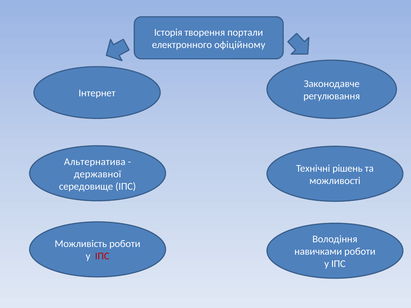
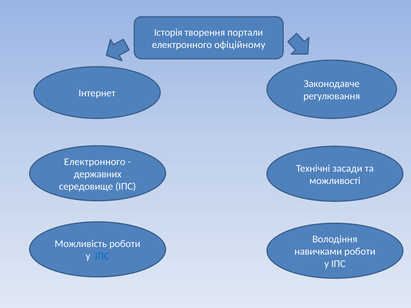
Альтернатива: Альтернатива -> Електронного (95, 162)
рішень: рішень -> засади (347, 168)
державної: державної -> державних (98, 174)
ІПС colour: red -> blue (102, 256)
